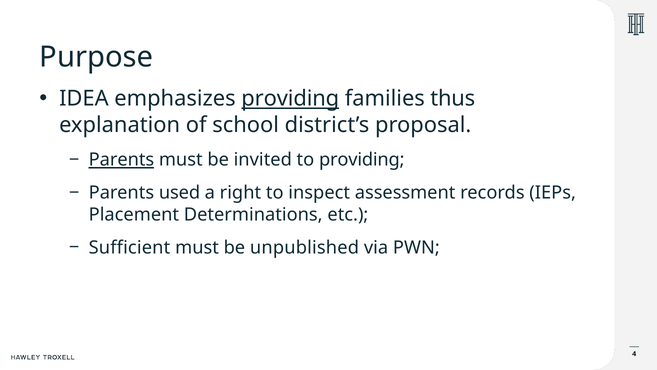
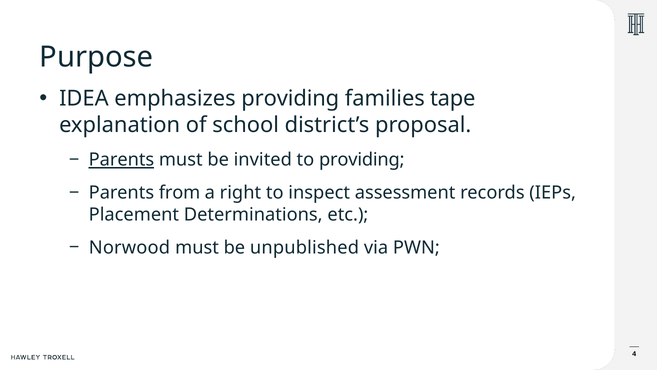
providing underline: present -> none (290, 99)
thus: thus -> tape (453, 99)
used: used -> from (180, 193)
Sufficient: Sufficient -> Norwood (129, 247)
